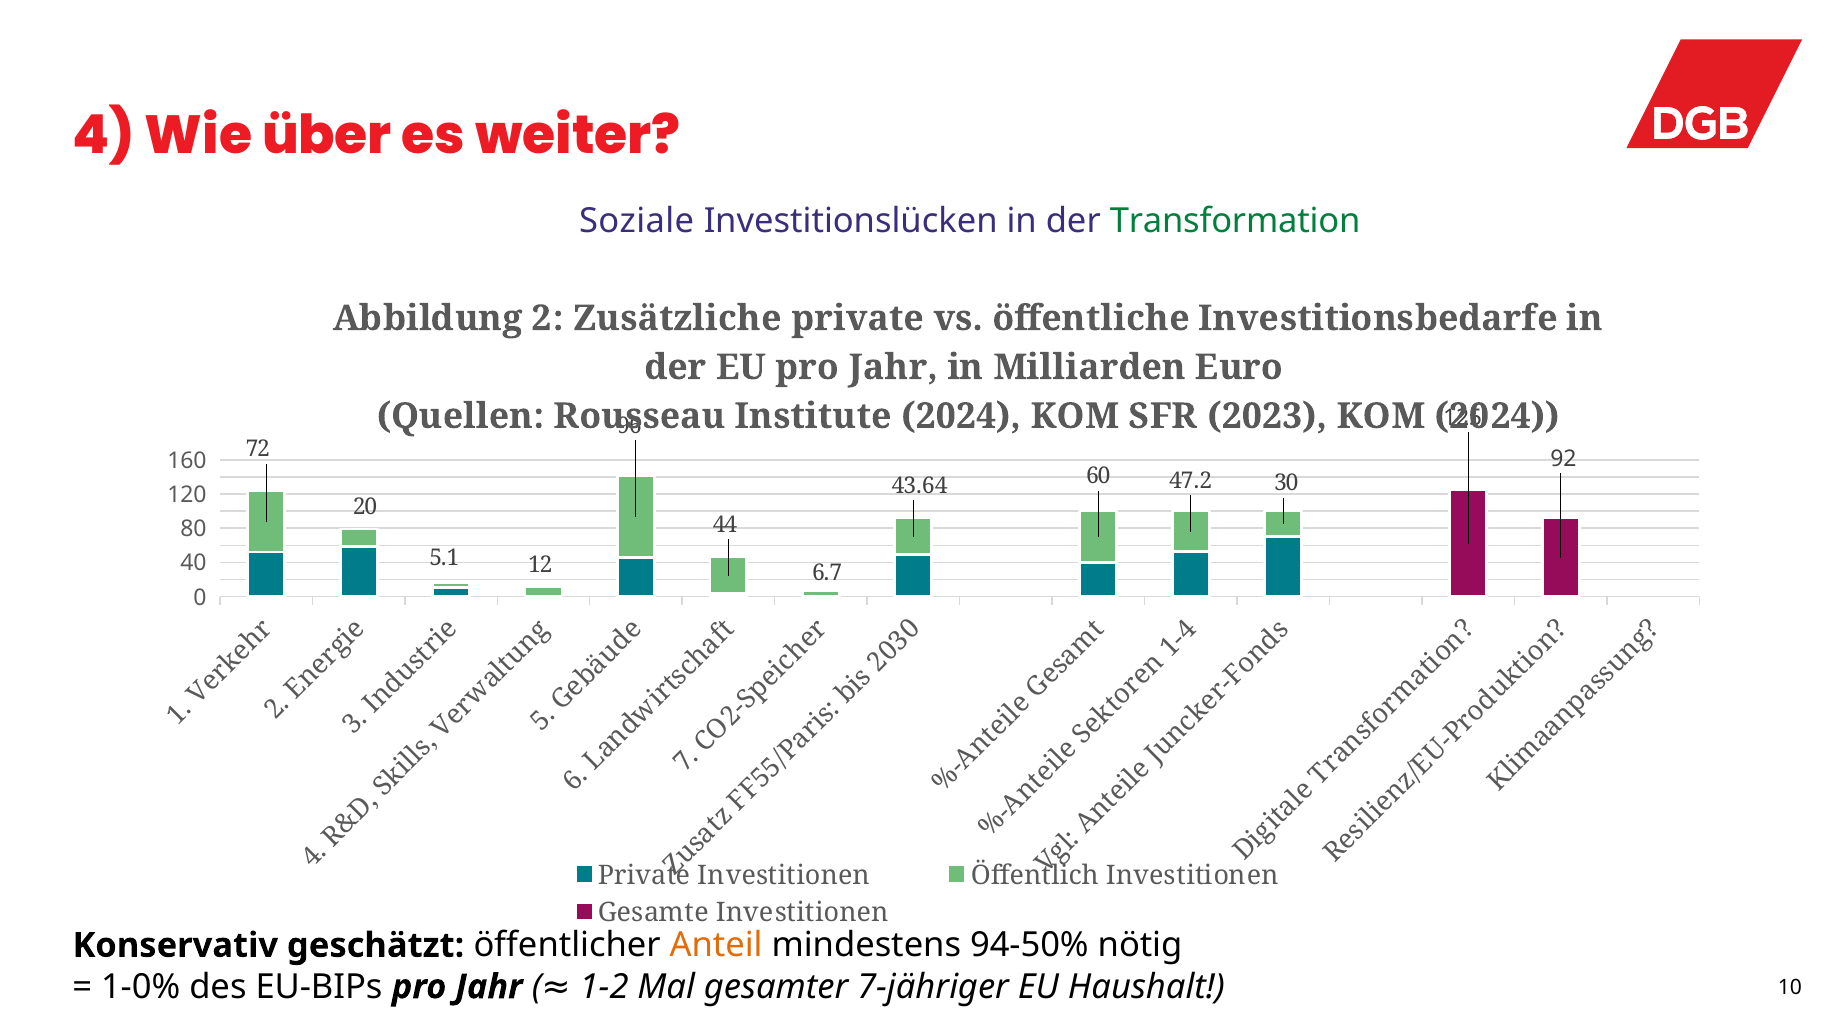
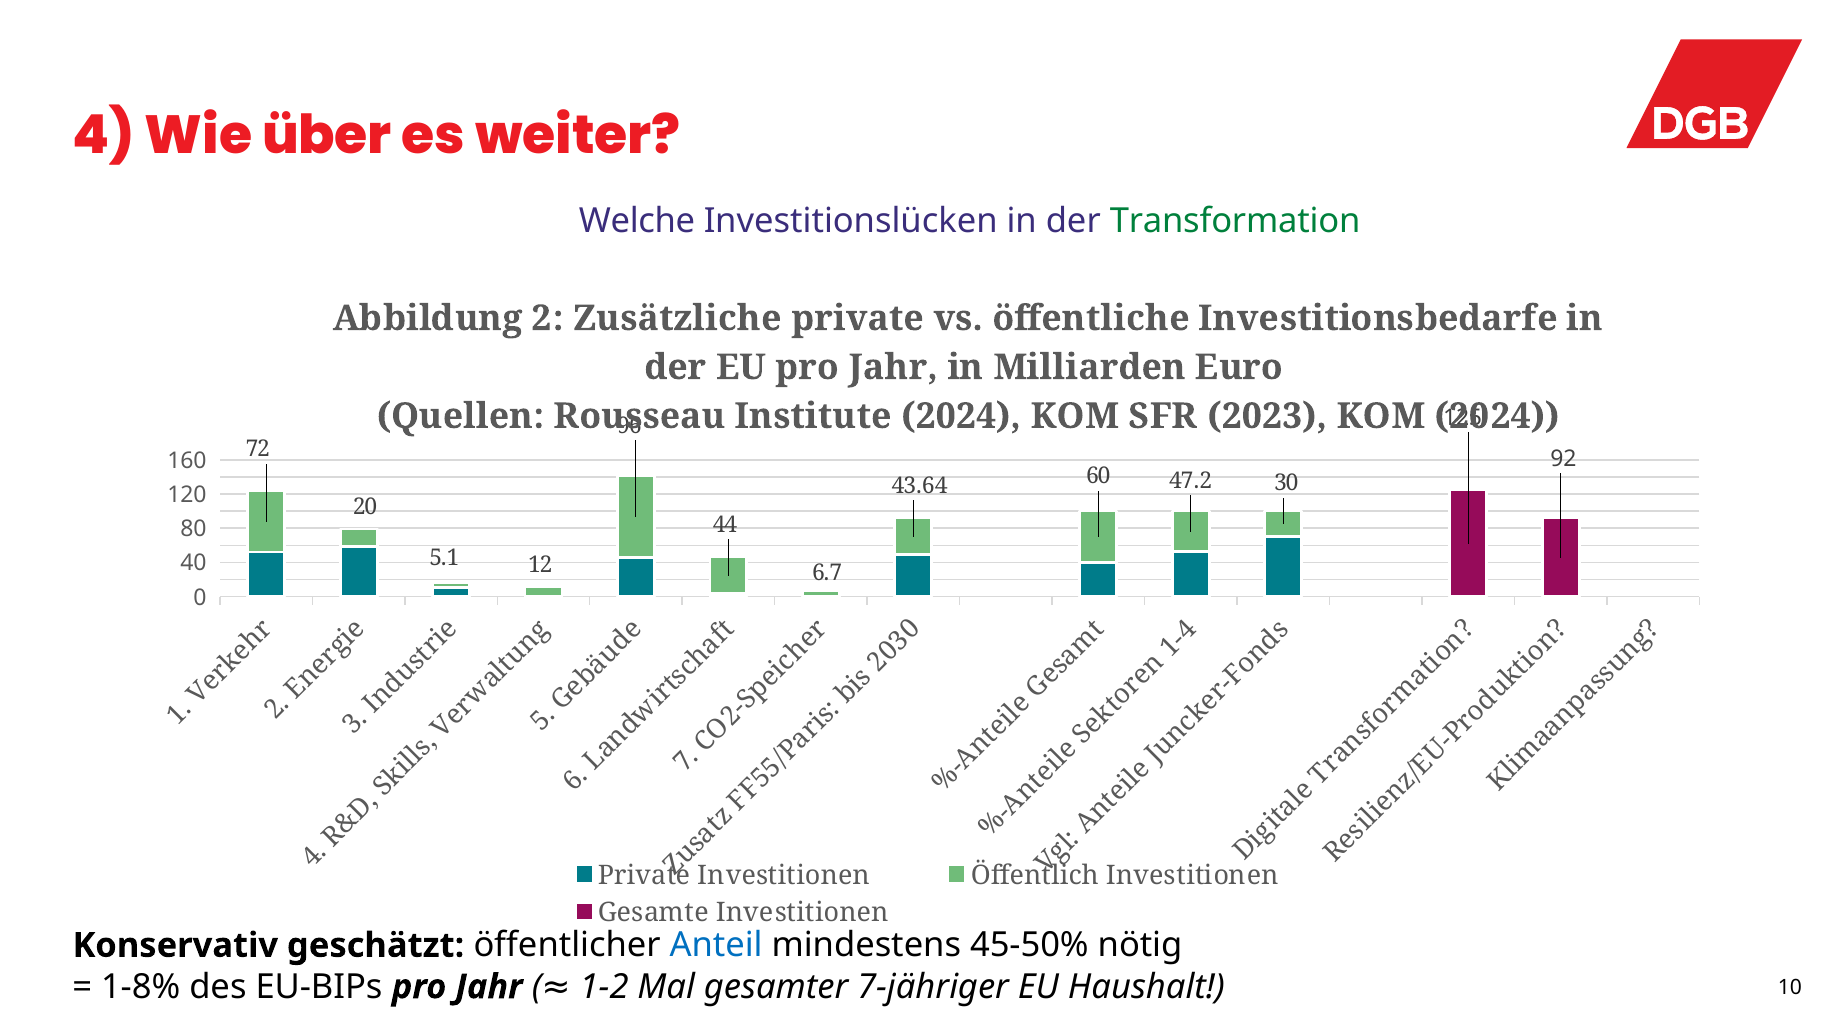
Soziale: Soziale -> Welche (637, 221)
Anteil colour: orange -> blue (716, 946)
94-50%: 94-50% -> 45-50% (1029, 946)
1-0%: 1-0% -> 1-8% (141, 987)
